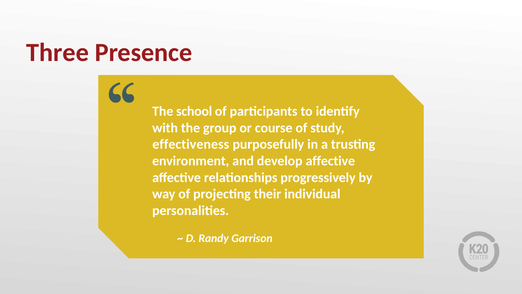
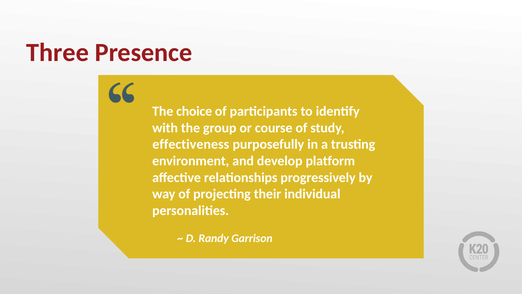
school: school -> choice (194, 111)
develop affective: affective -> platform (330, 161)
